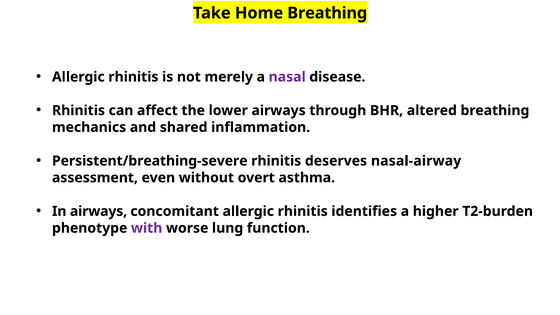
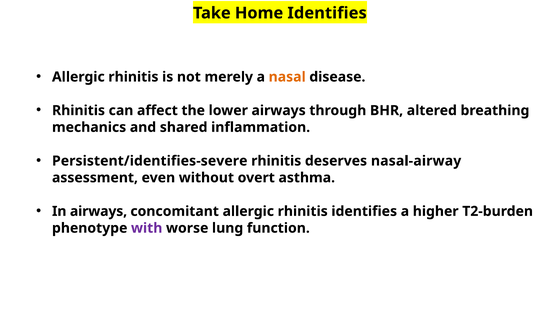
Home Breathing: Breathing -> Identifies (327, 13)
nasal colour: purple -> orange (287, 77)
Persistent/breathing-severe: Persistent/breathing-severe -> Persistent/identifies-severe (150, 161)
